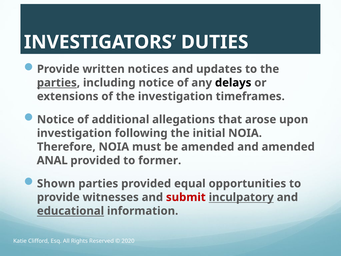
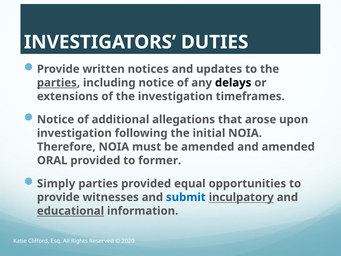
ANAL: ANAL -> ORAL (52, 160)
Shown: Shown -> Simply (56, 183)
submit colour: red -> blue (186, 197)
